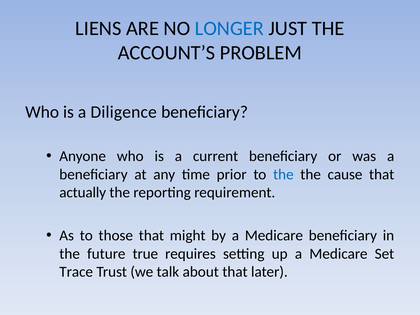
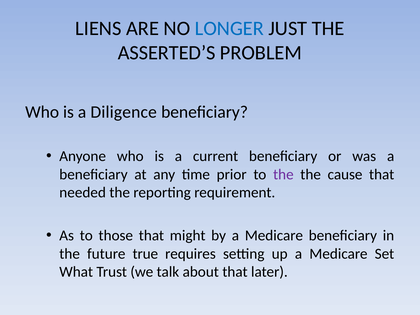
ACCOUNT’S: ACCOUNT’S -> ASSERTED’S (167, 53)
the colour: blue -> purple (283, 174)
actually: actually -> needed (83, 193)
Trace: Trace -> What (76, 272)
